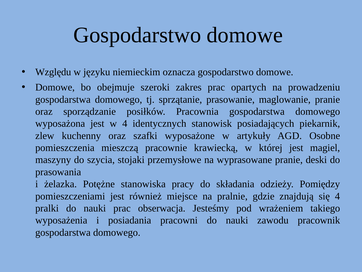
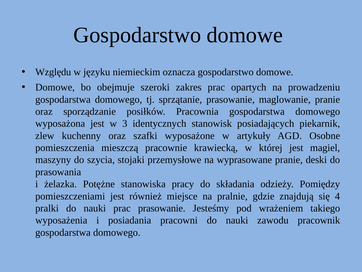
w 4: 4 -> 3 (125, 123)
prac obserwacja: obserwacja -> prasowanie (162, 208)
